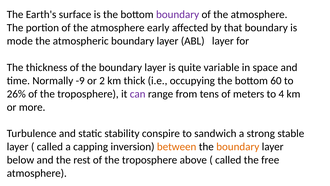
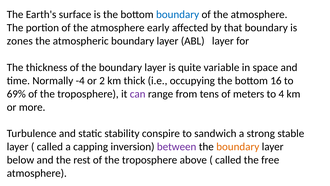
boundary colour: purple -> blue (178, 15)
mode: mode -> zones (20, 41)
-9: -9 -> -4 (80, 81)
60: 60 -> 16 (276, 81)
26%: 26% -> 69% (16, 94)
between colour: orange -> purple (177, 147)
